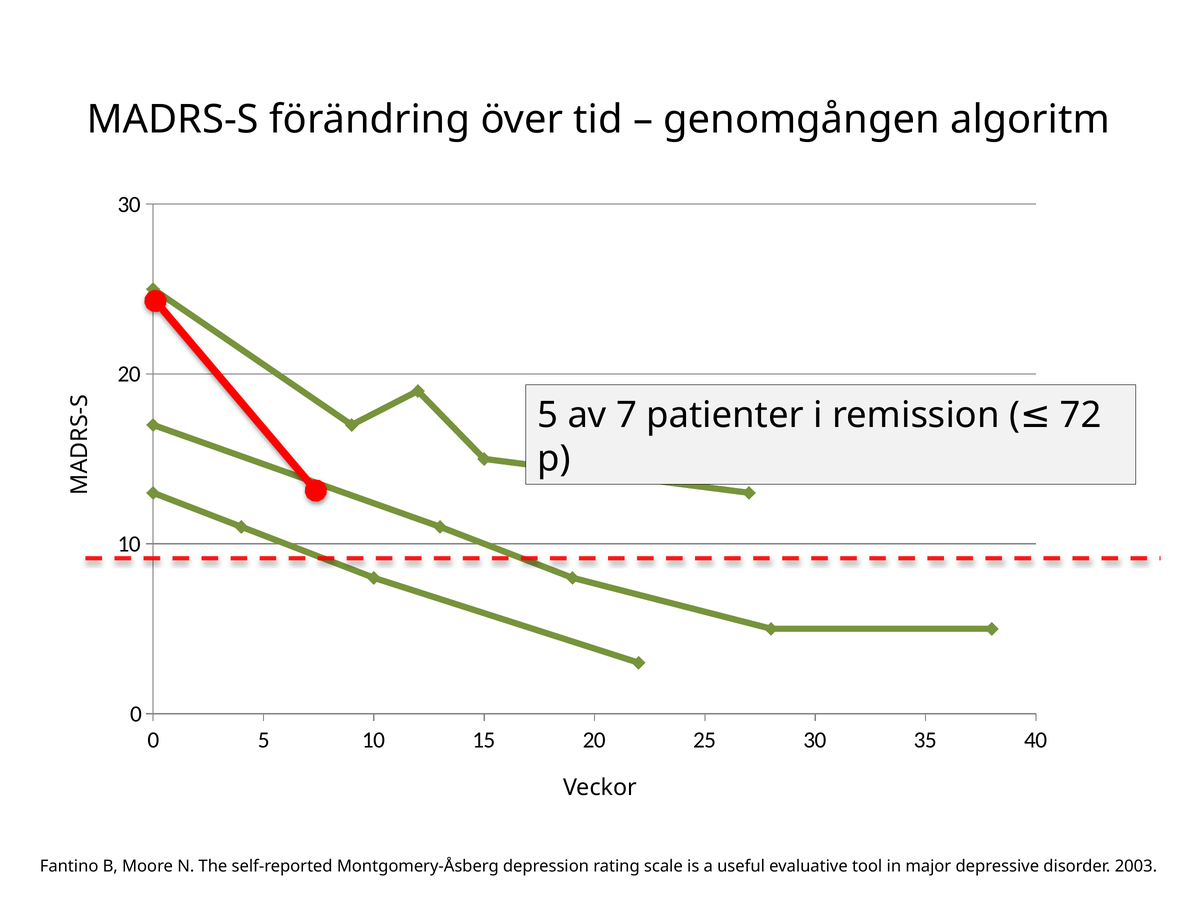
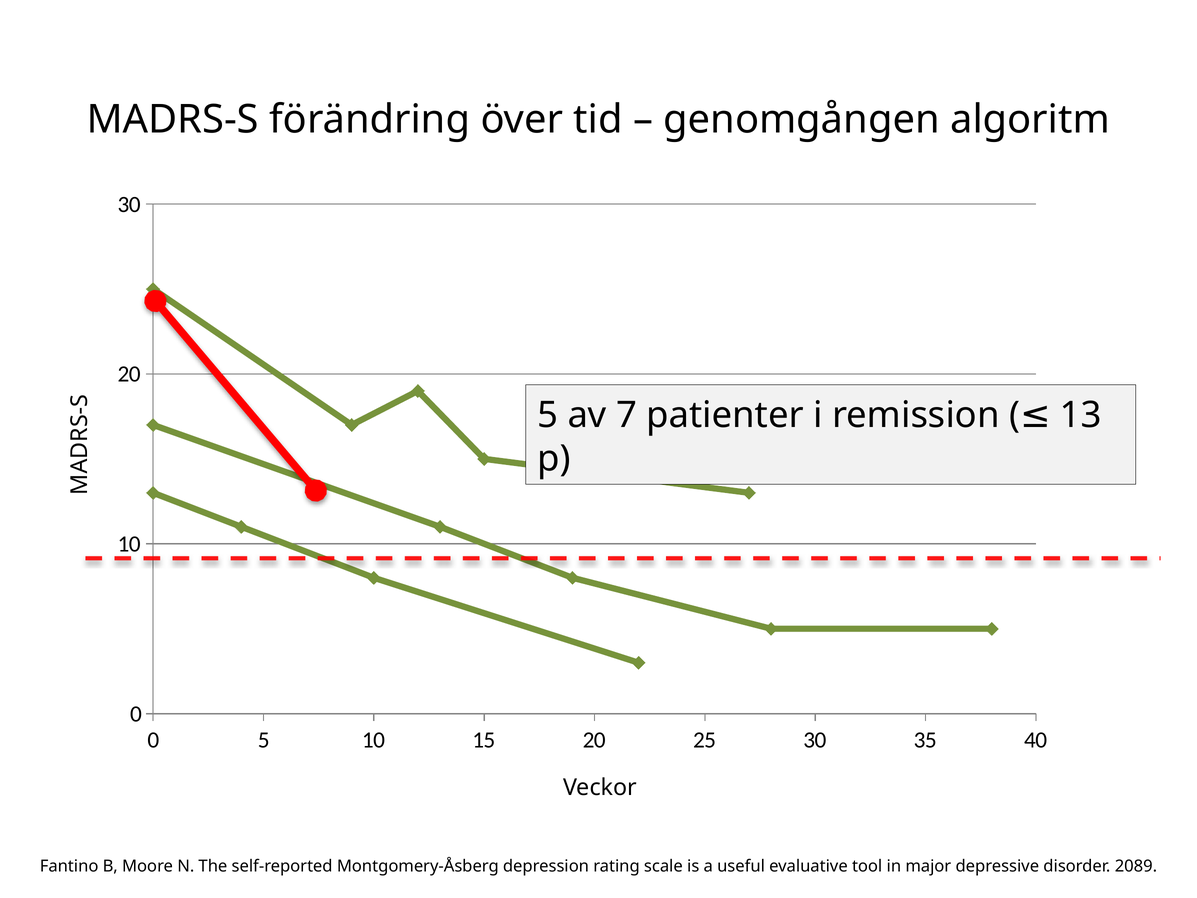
72: 72 -> 13 (1081, 415)
2003: 2003 -> 2089 (1136, 866)
